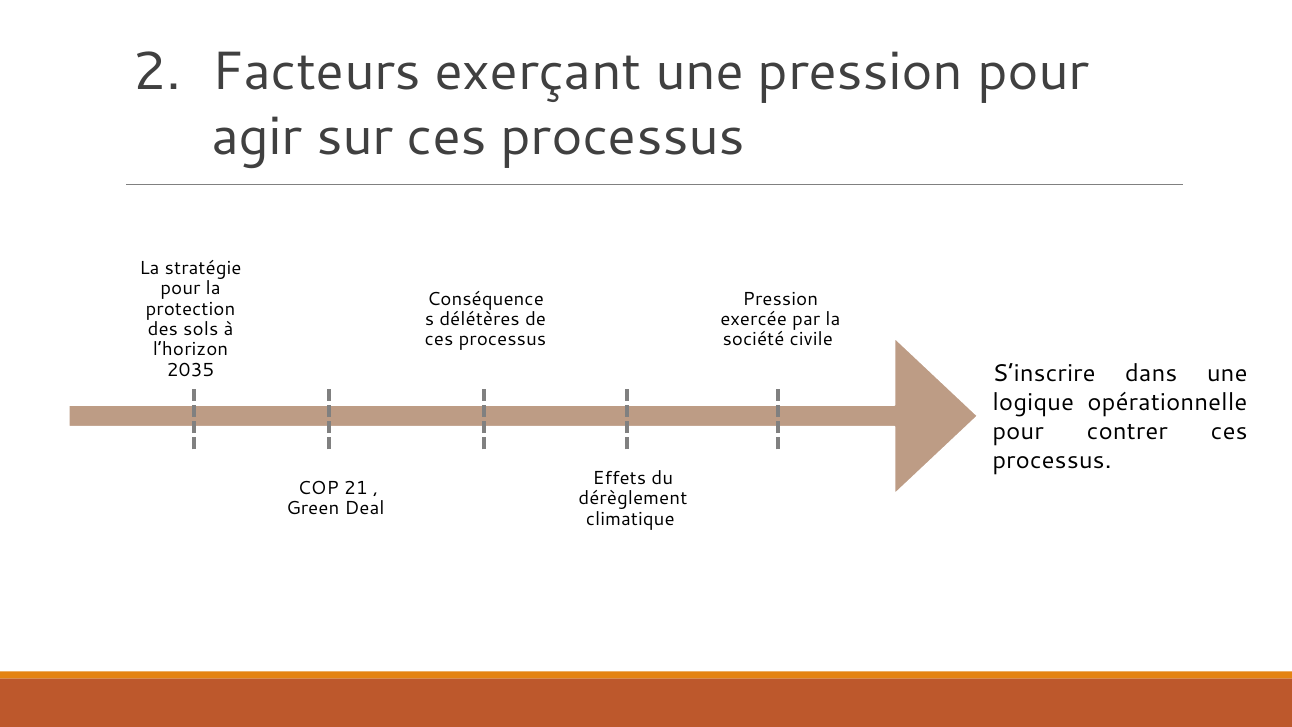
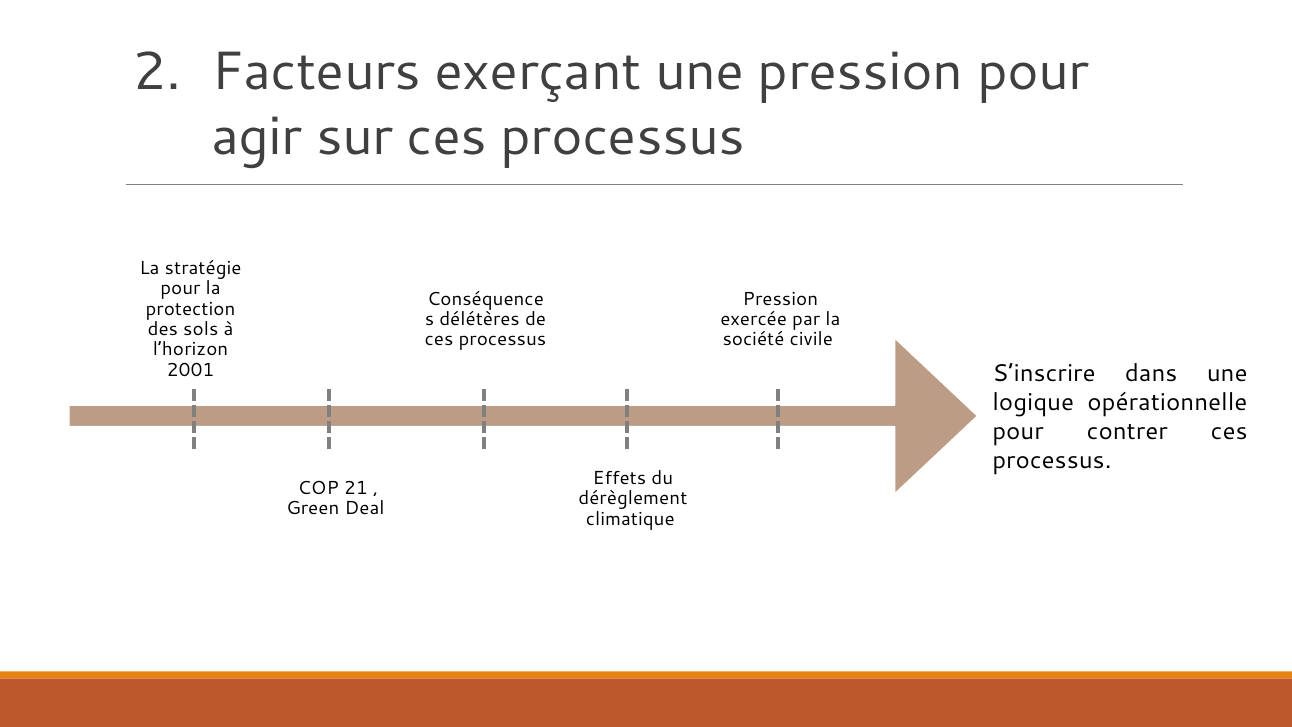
2035: 2035 -> 2001 (191, 370)
